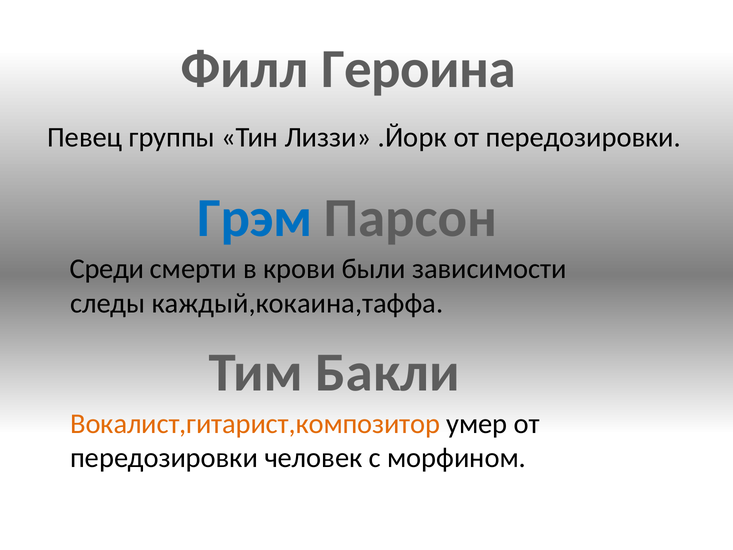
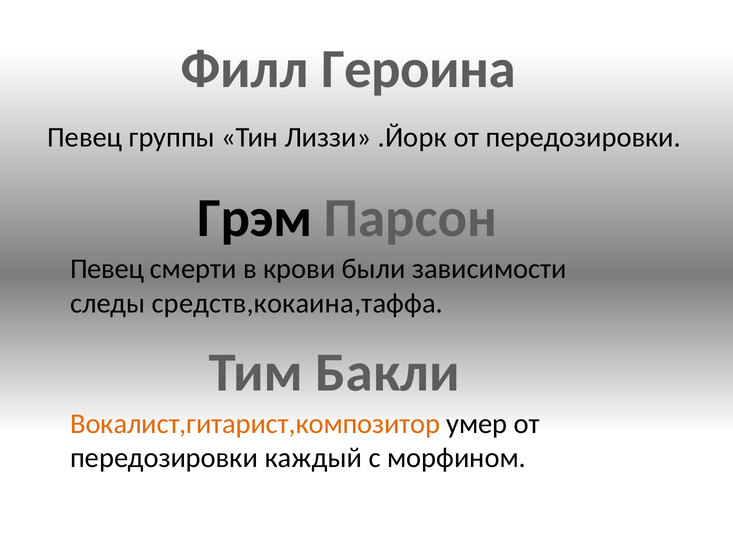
Грэм colour: blue -> black (255, 218)
Среди: Среди -> Певец (107, 269)
каждый,кокаина,таффа: каждый,кокаина,таффа -> средств,кокаина,таффа (297, 303)
человек: человек -> каждый (313, 458)
